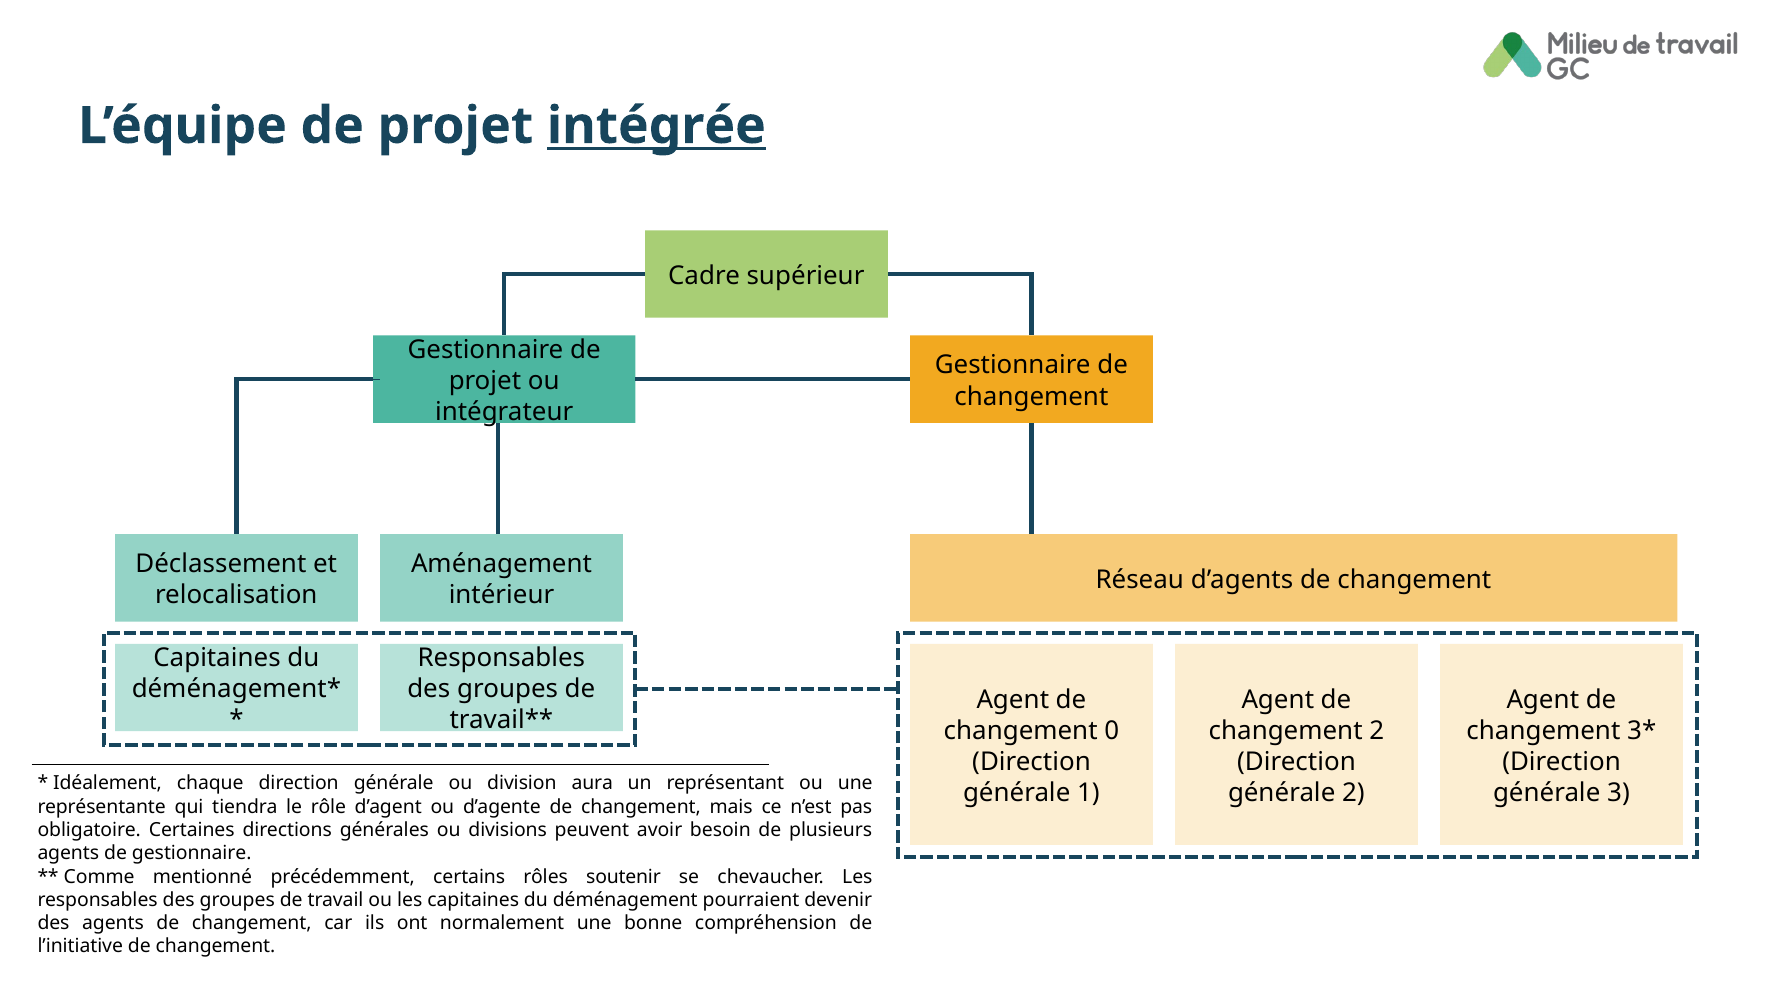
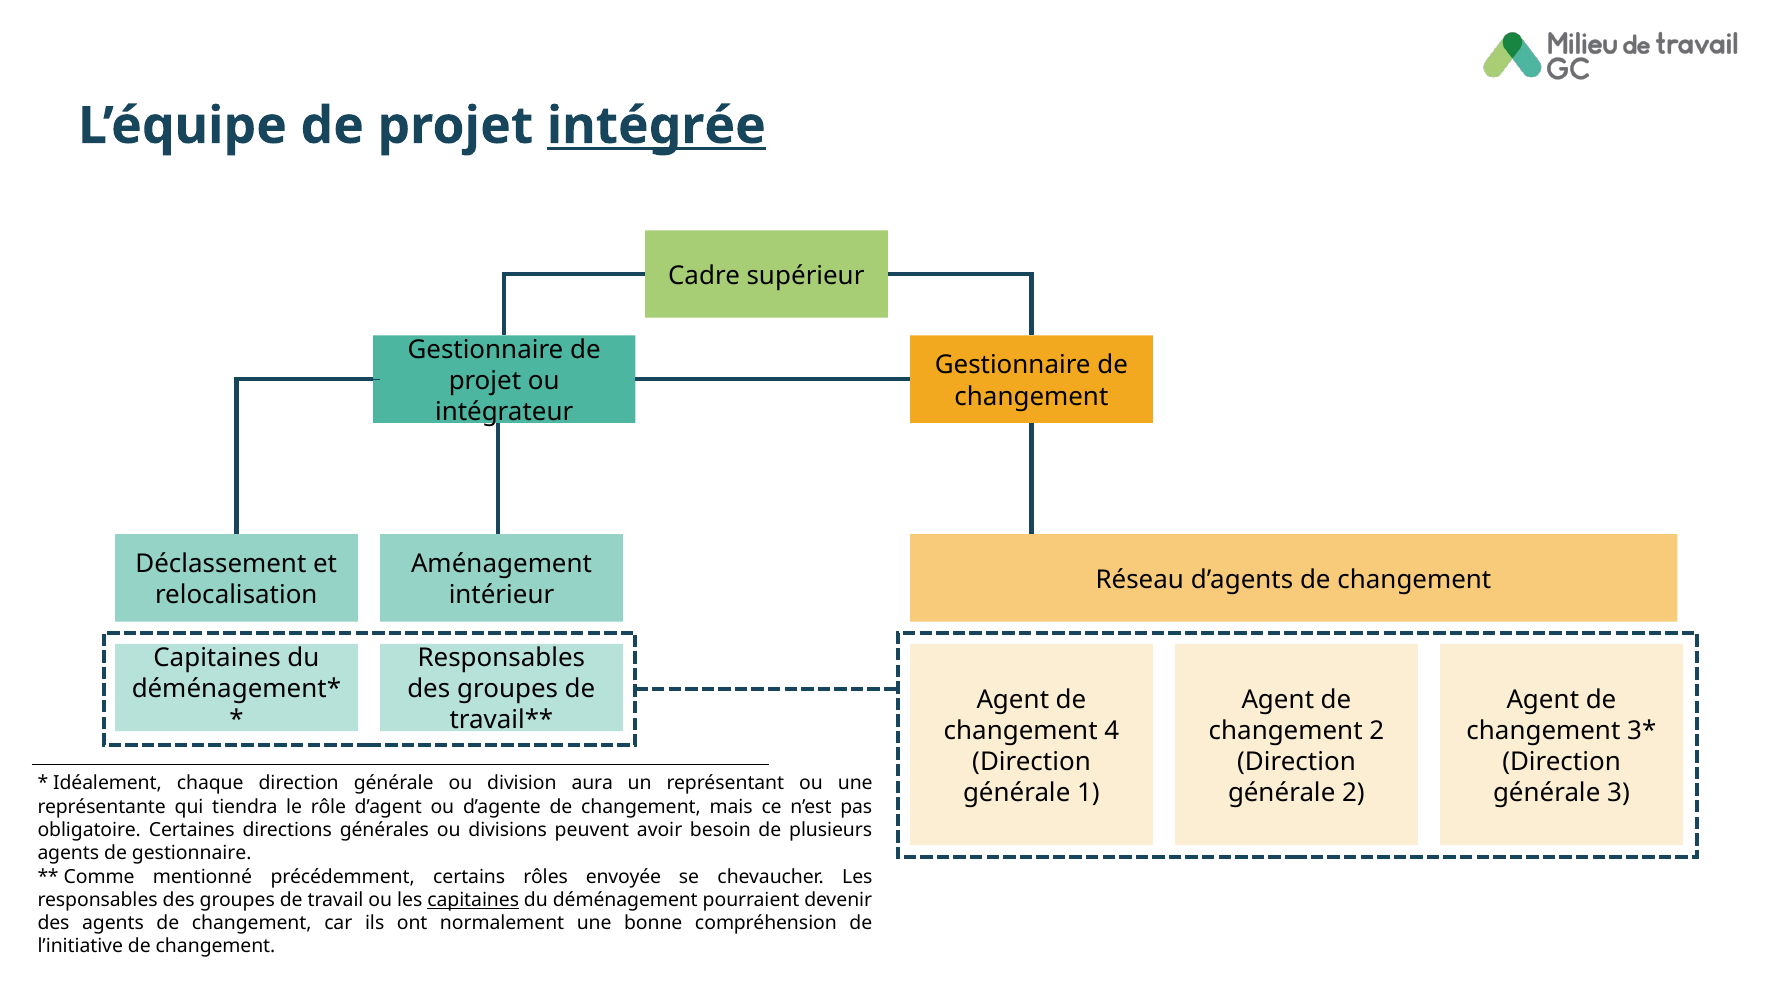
0: 0 -> 4 (1112, 731)
soutenir: soutenir -> envoyée (623, 877)
capitaines underline: none -> present (473, 900)
